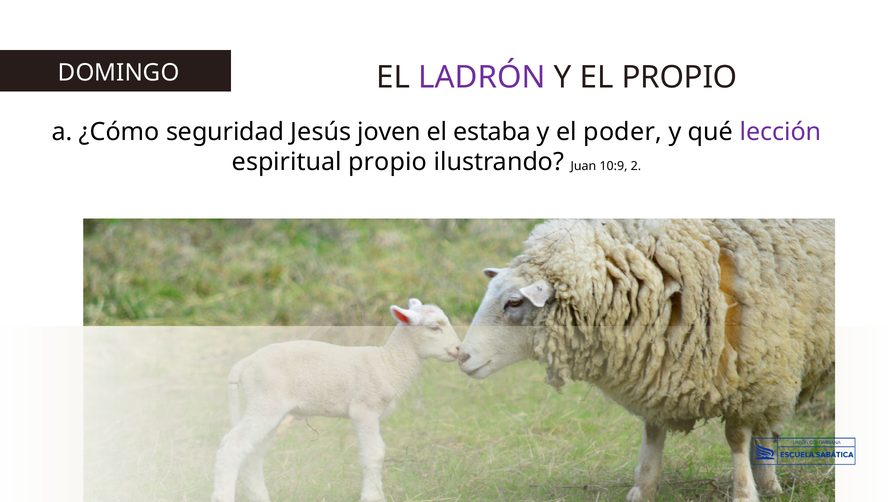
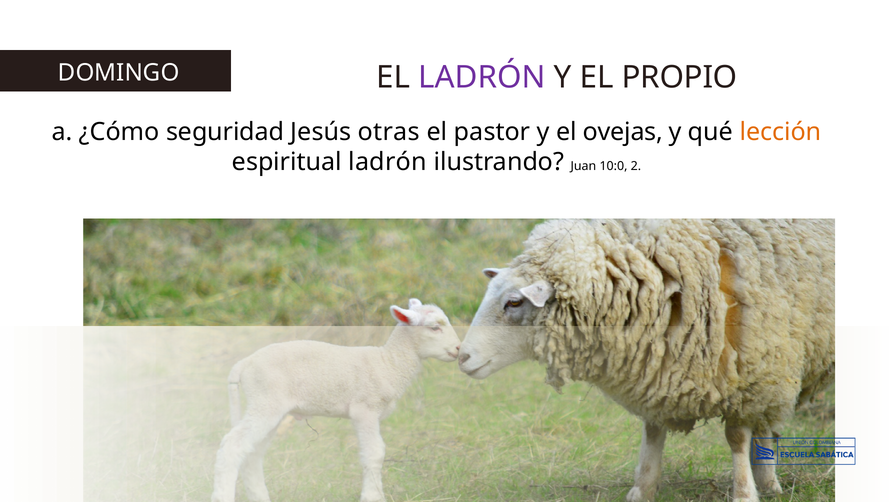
joven: joven -> otras (389, 132)
estaba: estaba -> pastor (492, 132)
poder: poder -> ovejas (623, 132)
lección colour: purple -> orange (780, 132)
espiritual propio: propio -> ladrón (388, 162)
10:9: 10:9 -> 10:0 (613, 166)
